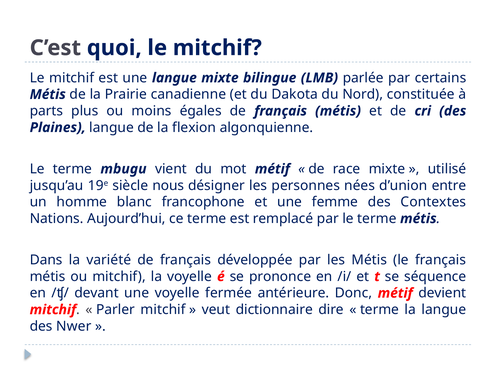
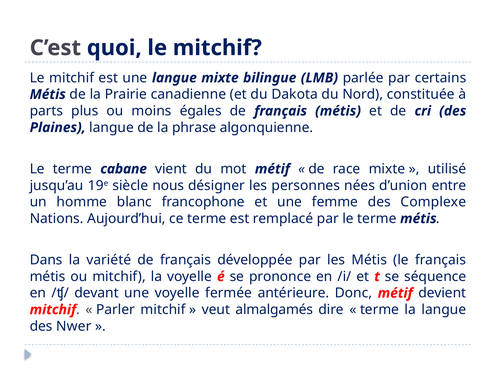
flexion: flexion -> phrase (194, 128)
mbugu: mbugu -> cabane (124, 169)
Contextes: Contextes -> Complexe (433, 202)
dictionnaire: dictionnaire -> almalgamés (274, 310)
